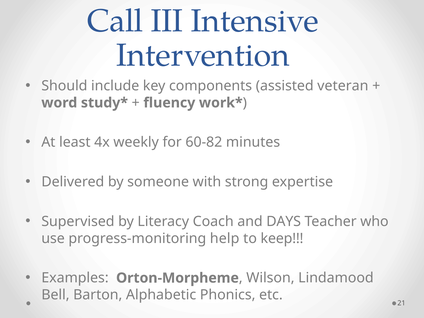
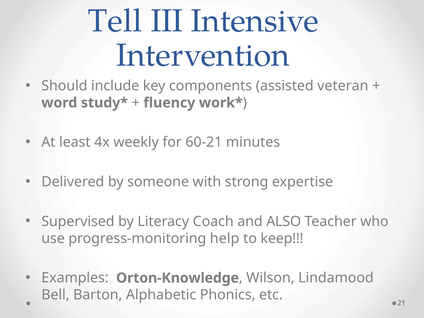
Call: Call -> Tell (115, 21)
60-82: 60-82 -> 60-21 (204, 142)
DAYS: DAYS -> ALSO (284, 221)
Orton-Morpheme: Orton-Morpheme -> Orton-Knowledge (178, 278)
